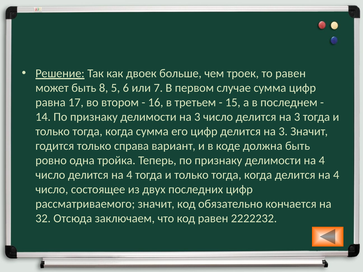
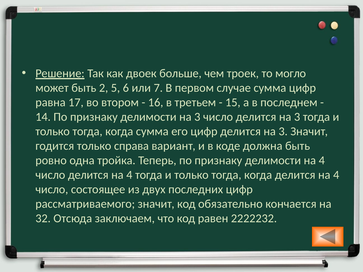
то равен: равен -> могло (291, 73)
8: 8 -> 2 (104, 88)
